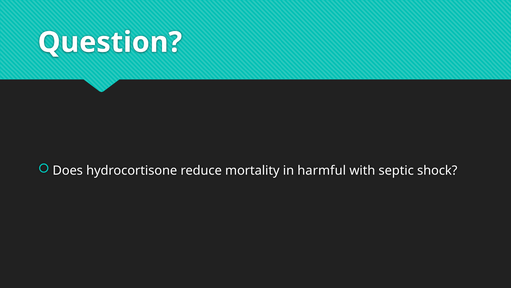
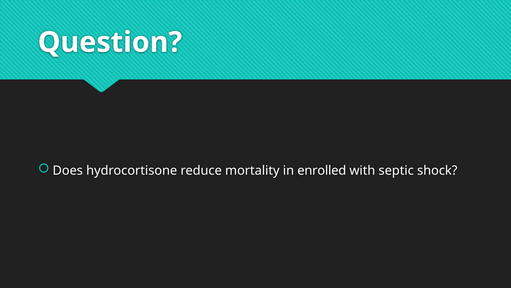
harmful: harmful -> enrolled (322, 170)
